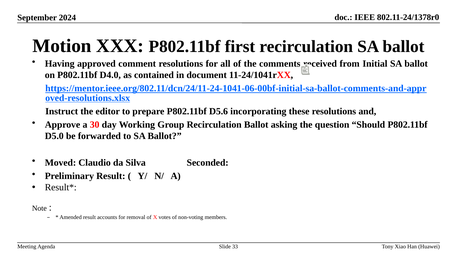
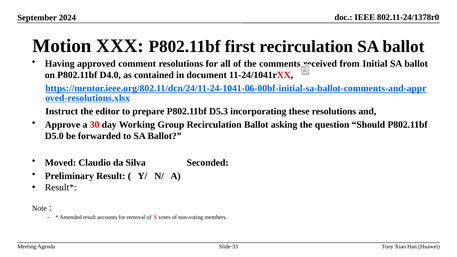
D5.6: D5.6 -> D5.3 (219, 111)
